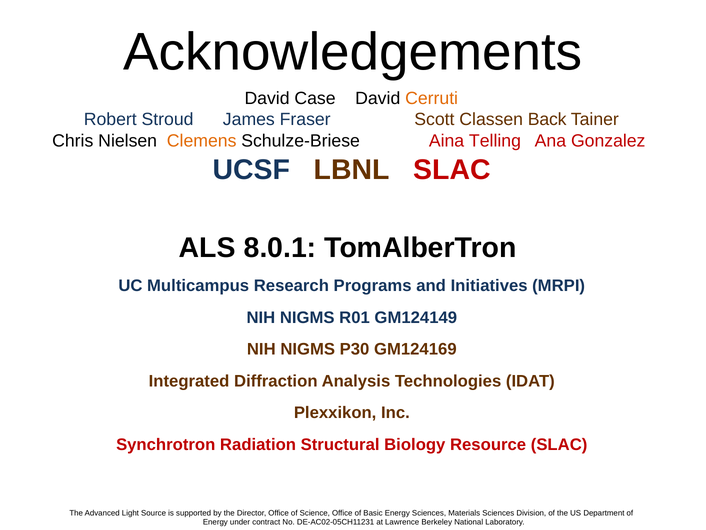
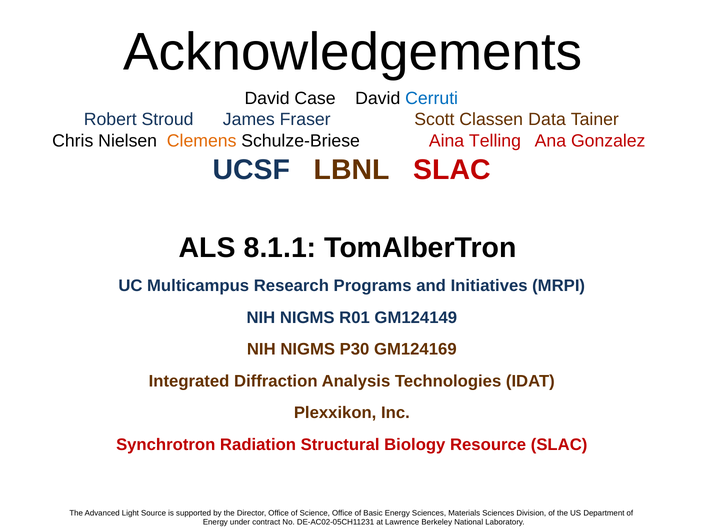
Cerruti colour: orange -> blue (432, 98)
Back: Back -> Data (547, 119)
8.0.1: 8.0.1 -> 8.1.1 (280, 247)
